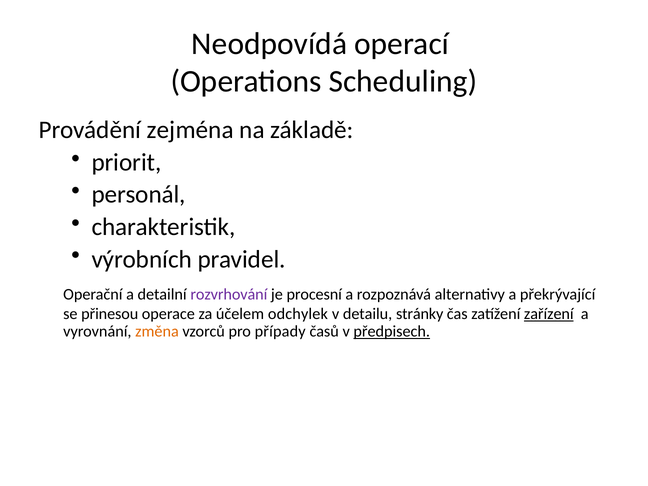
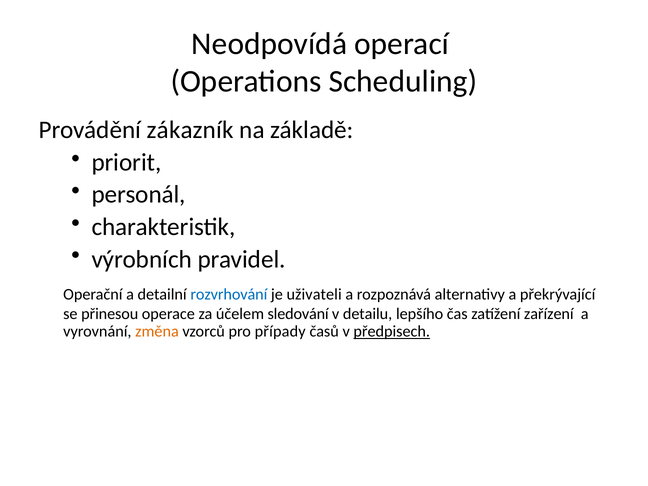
zejména: zejména -> zákazník (190, 130)
rozvrhování colour: purple -> blue (229, 294)
procesní: procesní -> uživateli (314, 294)
odchylek: odchylek -> sledování (298, 314)
stránky: stránky -> lepšího (420, 314)
zařízení underline: present -> none (549, 314)
